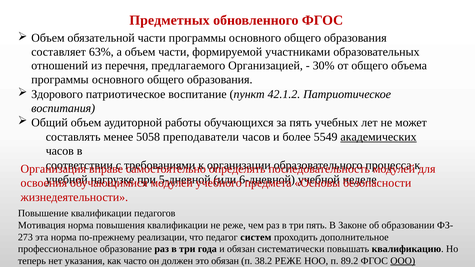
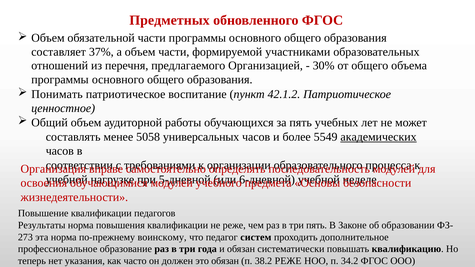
63%: 63% -> 37% (101, 52)
Здорового: Здорового -> Понимать (57, 94)
воспитания: воспитания -> ценностное (63, 108)
преподаватели: преподаватели -> универсальных (201, 137)
Мотивация: Мотивация -> Результаты (42, 225)
реализации: реализации -> воинскому (162, 237)
89.2: 89.2 -> 34.2 (350, 261)
ООО underline: present -> none (403, 261)
